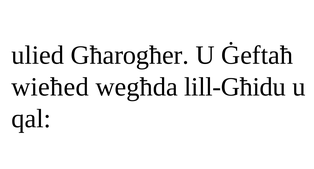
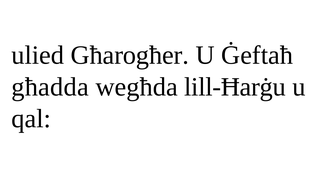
wieħed: wieħed -> għadda (50, 87)
lill-Għidu: lill-Għidu -> lill-Ħarġu (235, 87)
